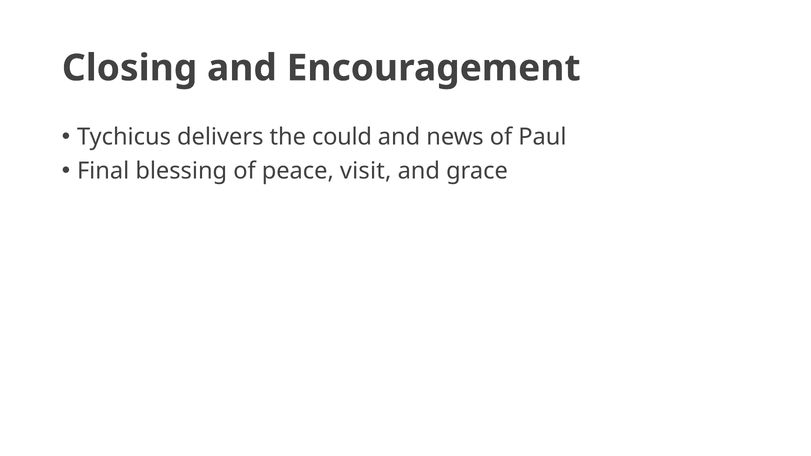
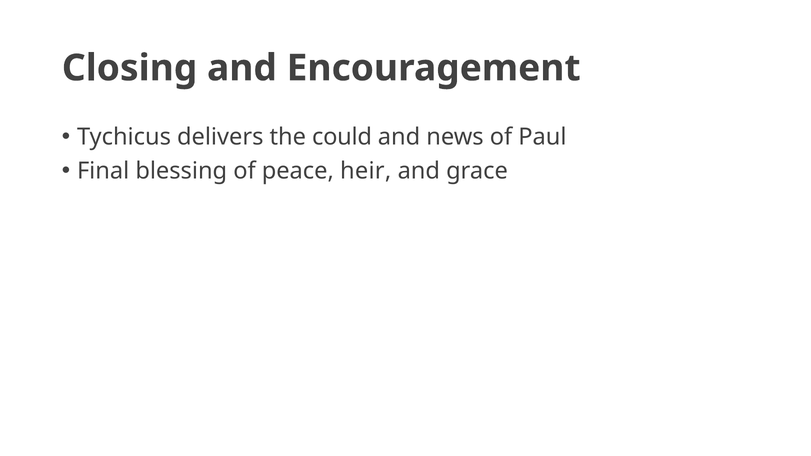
visit: visit -> heir (366, 171)
